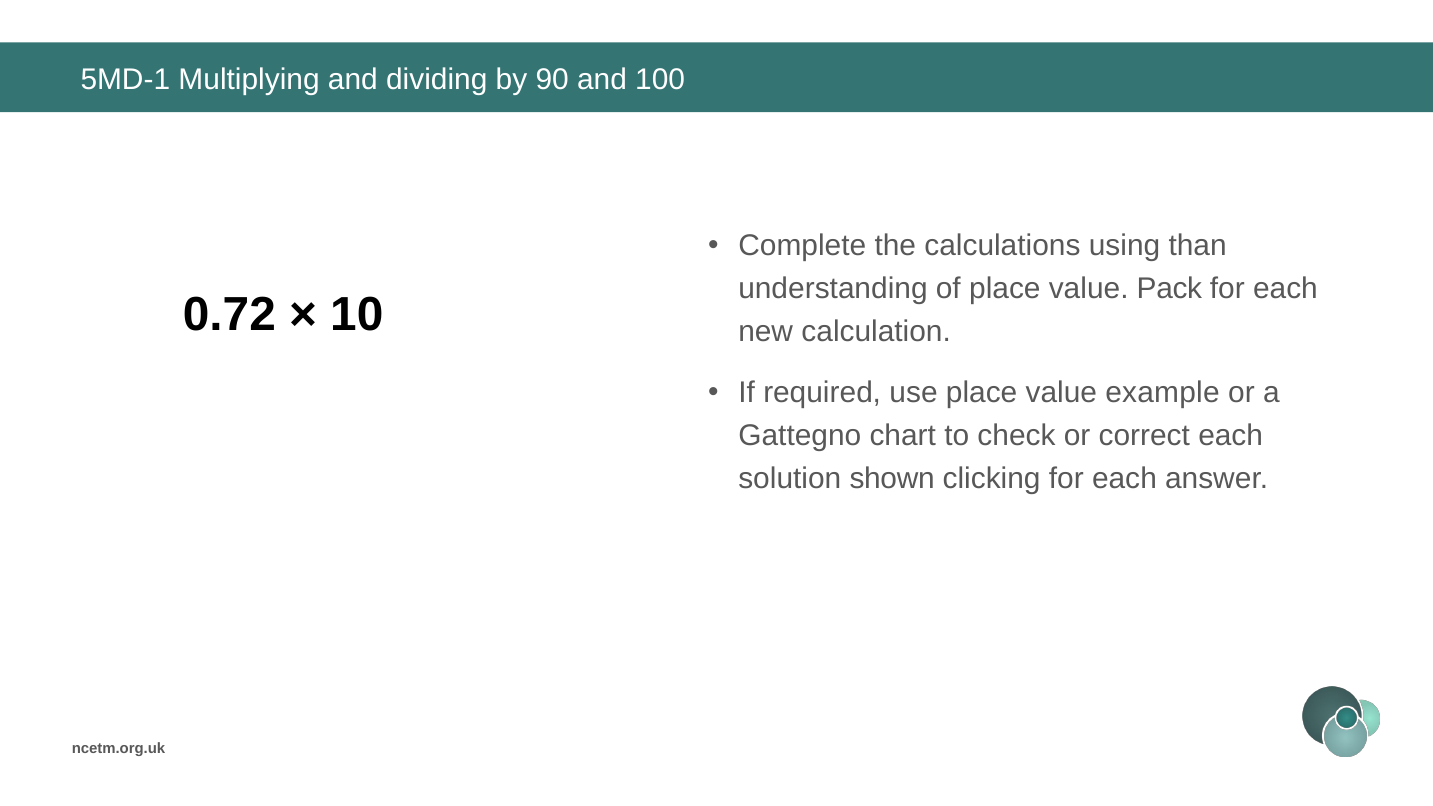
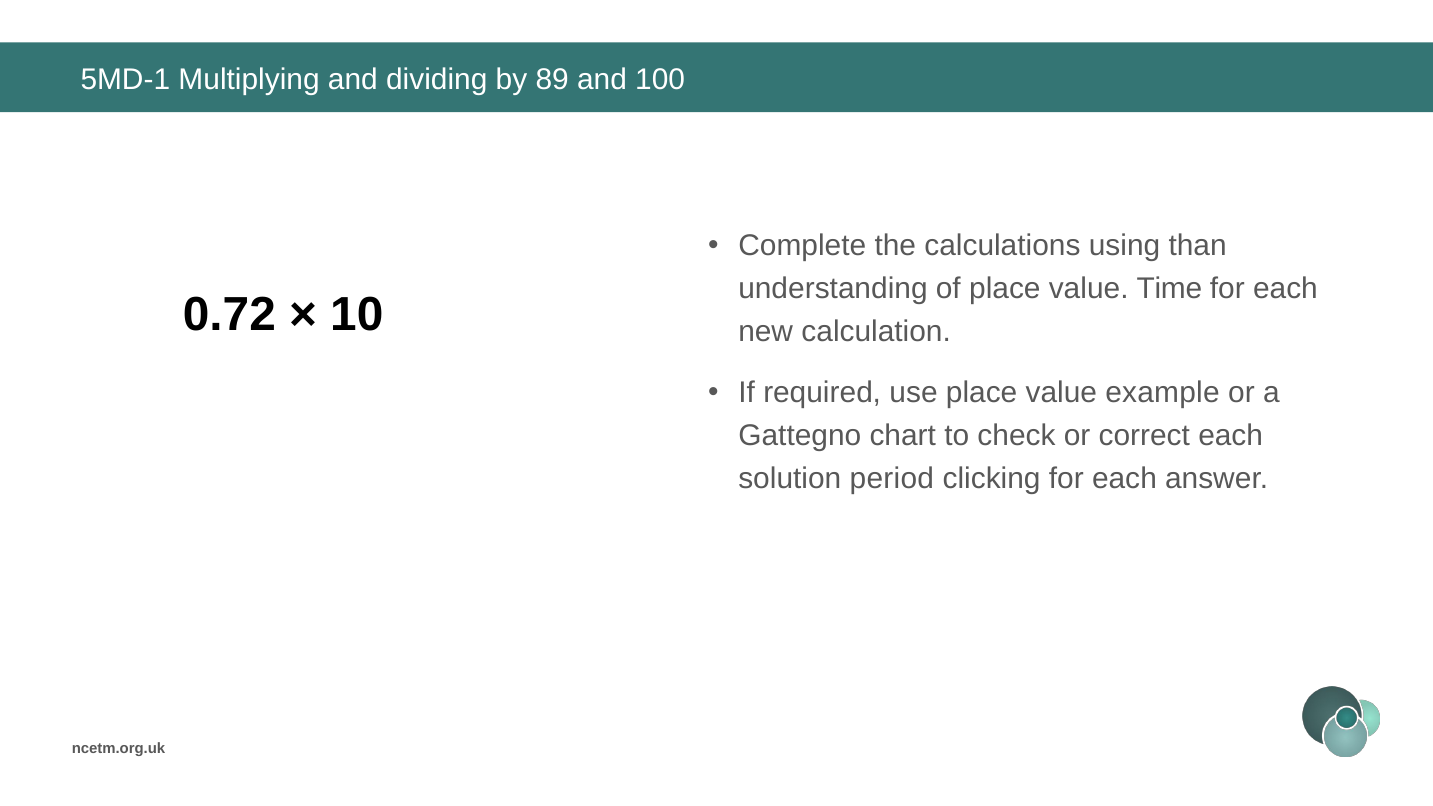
90: 90 -> 89 (552, 80)
Pack: Pack -> Time (1169, 289)
shown: shown -> period (892, 479)
